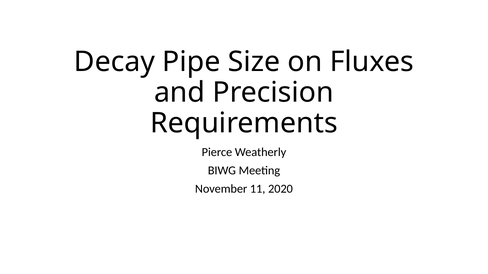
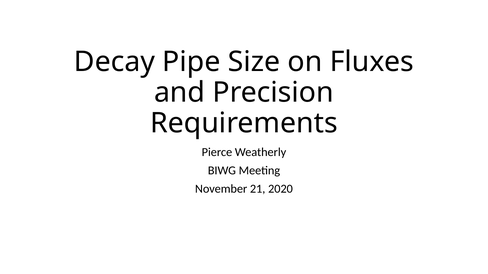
11: 11 -> 21 (258, 189)
